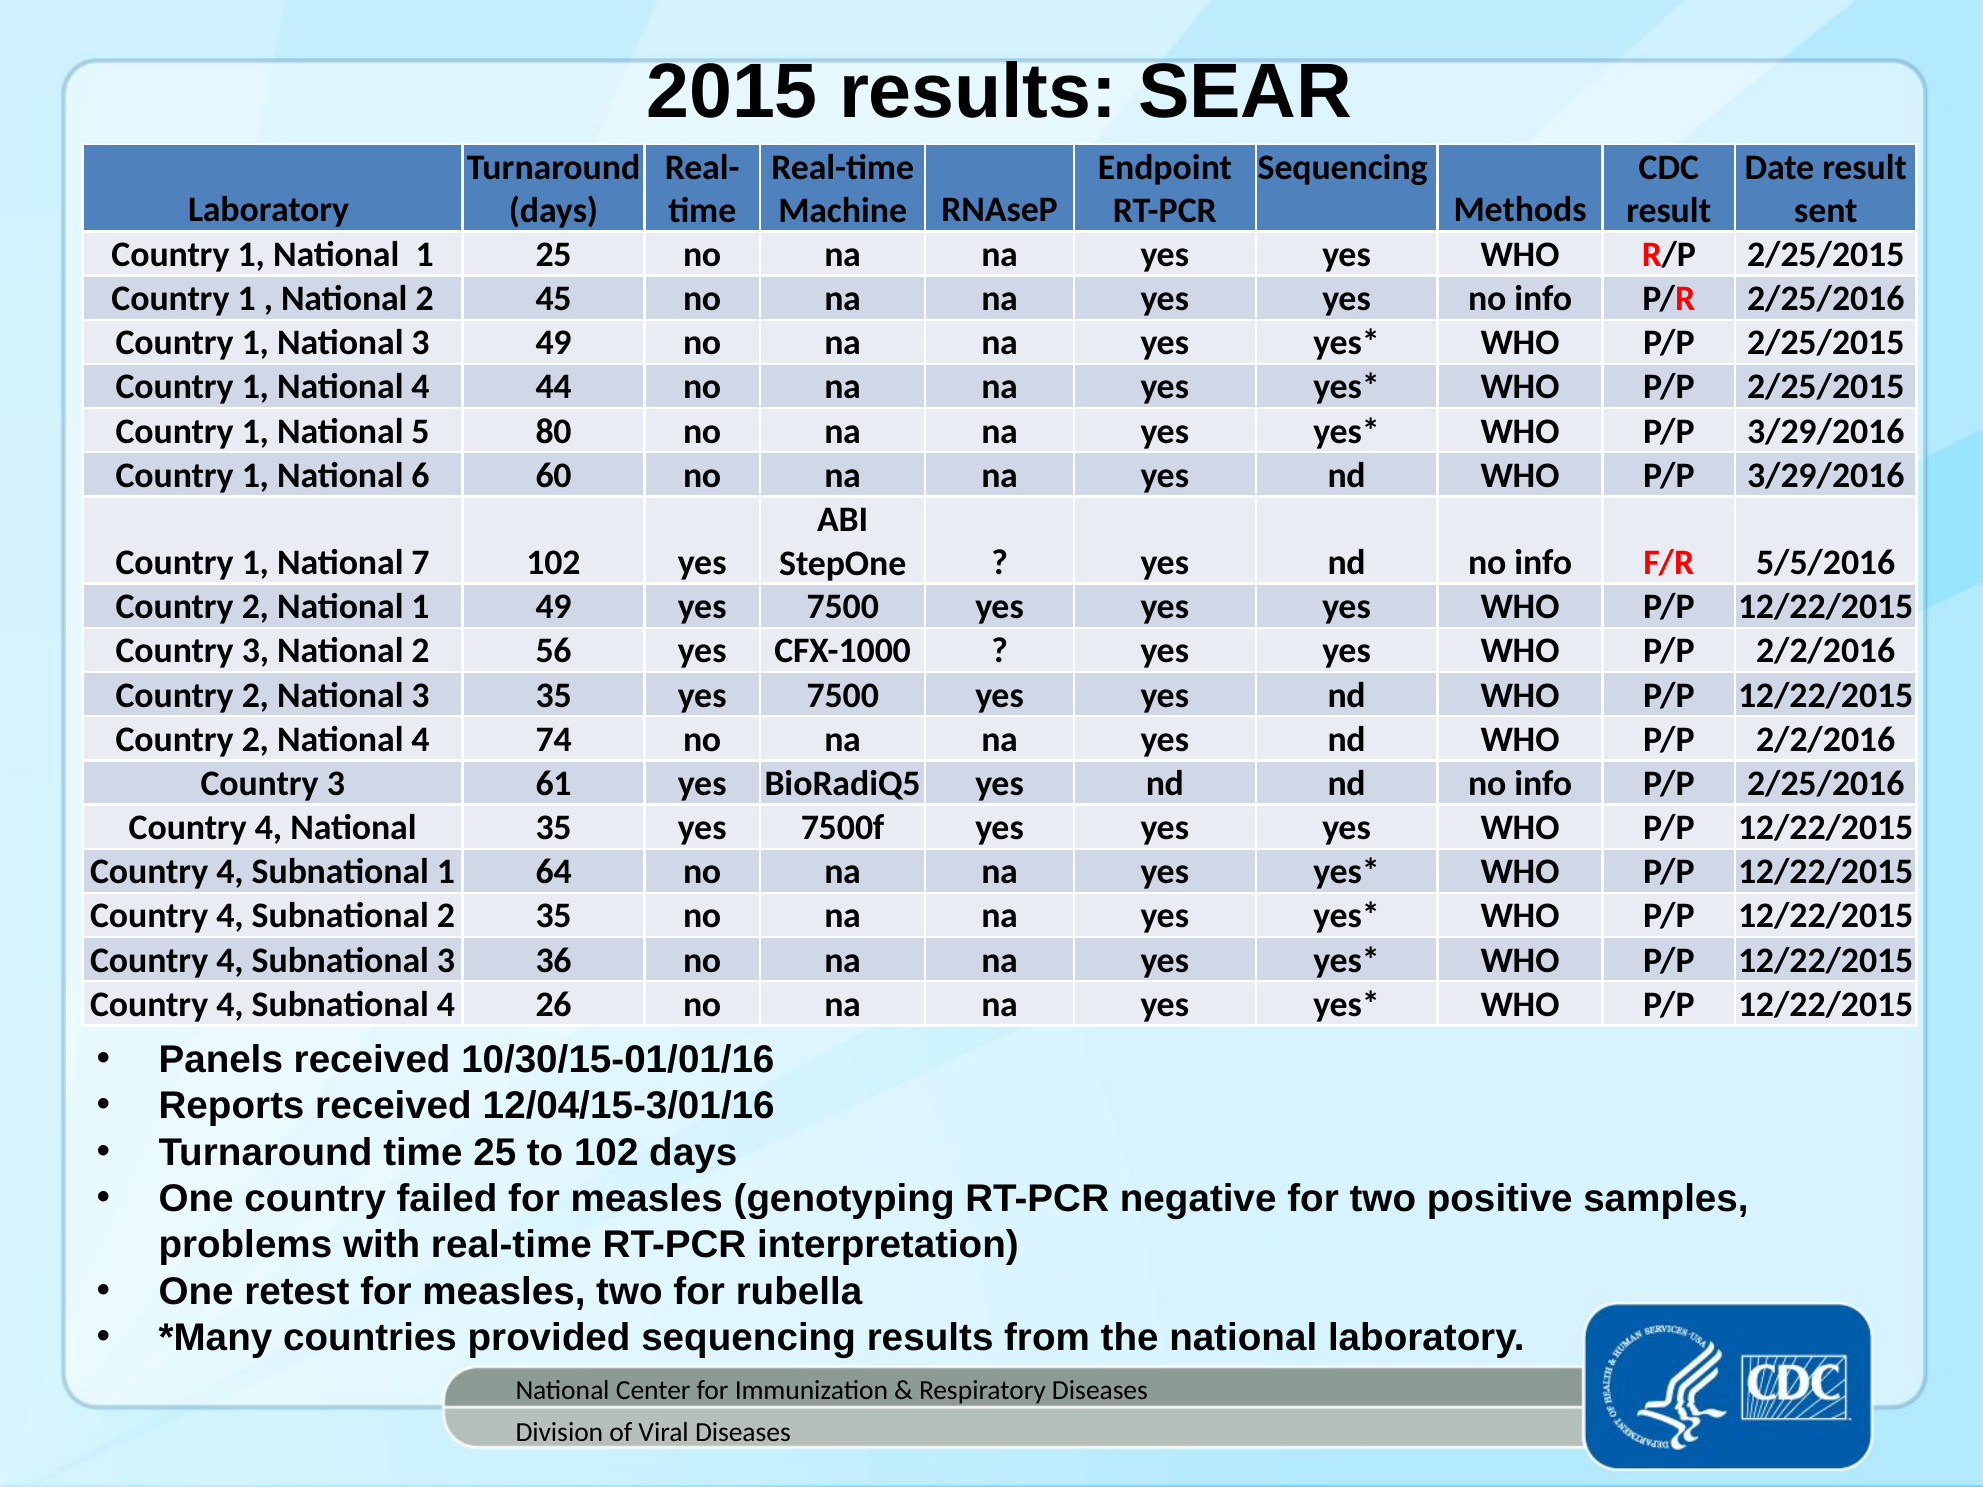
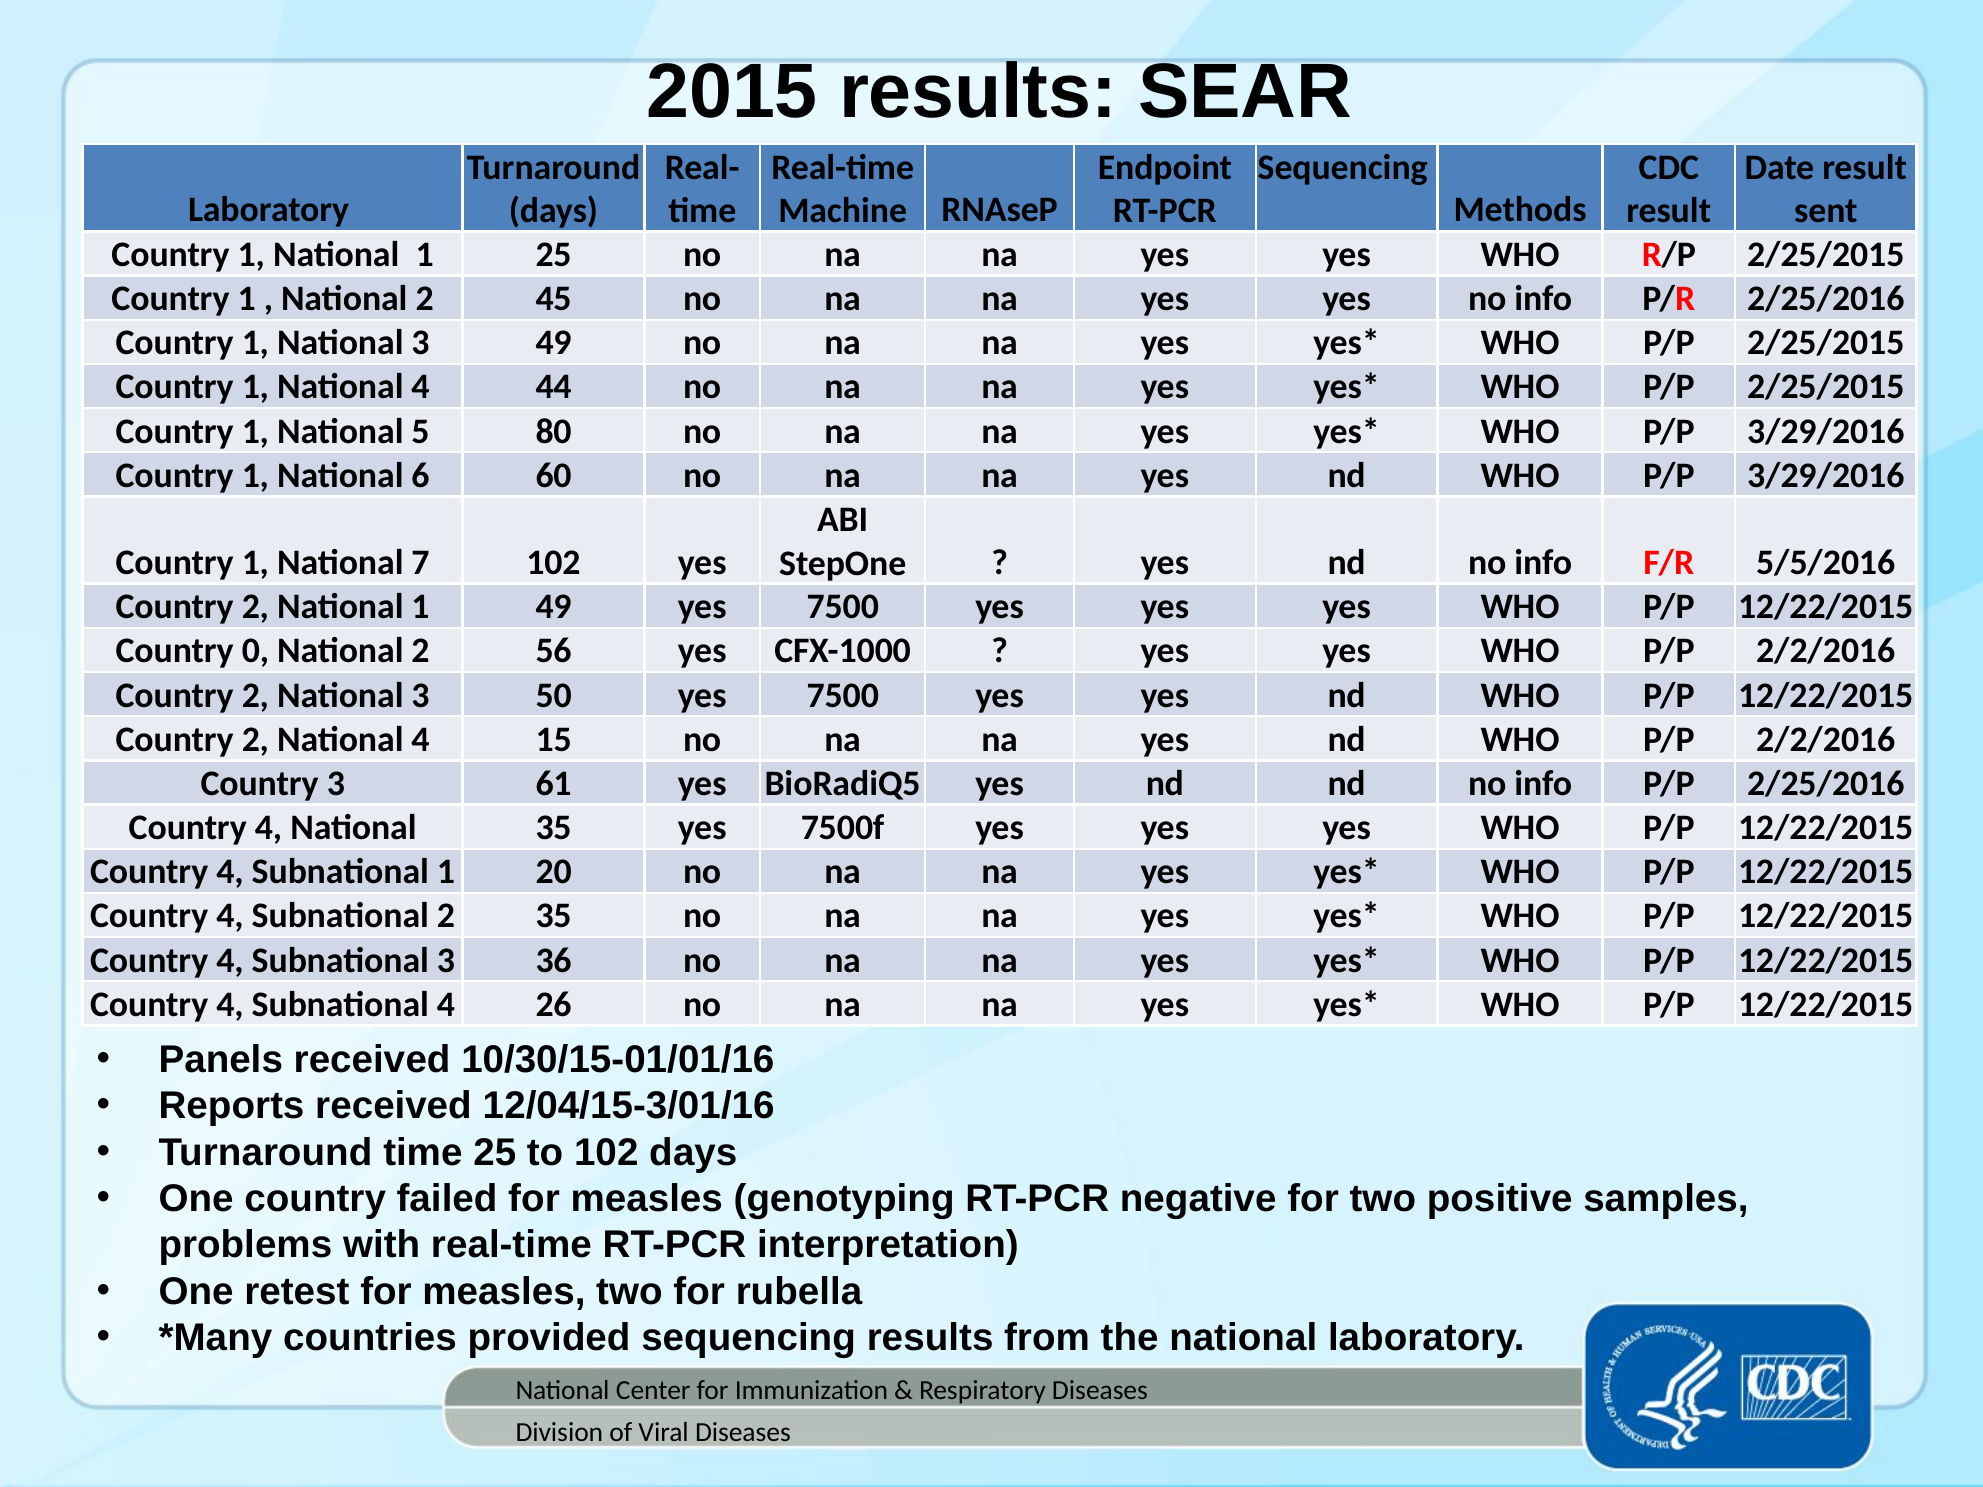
3: 3 -> 0 (255, 651)
3 35: 35 -> 50 (554, 695)
74: 74 -> 15 (554, 740)
64: 64 -> 20 (554, 872)
